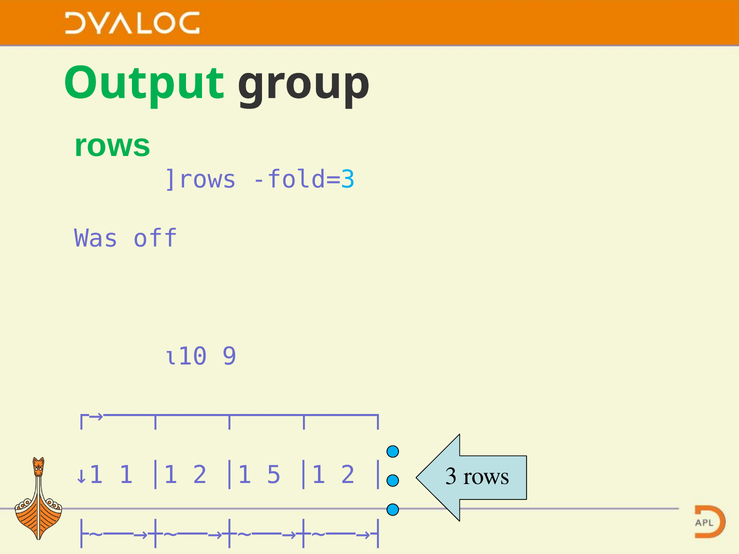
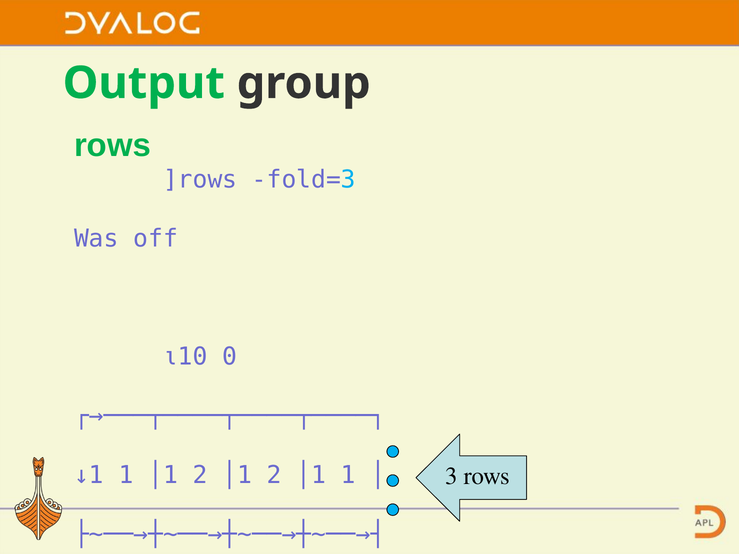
9: 9 -> 0 (230, 357)
2 │1 5: 5 -> 2 (274, 475)
2: 2 -> 1 (348, 475)
